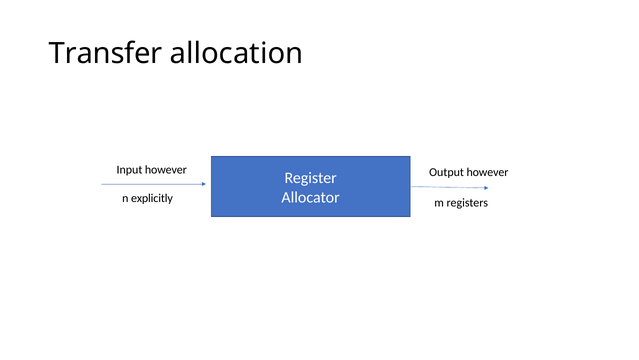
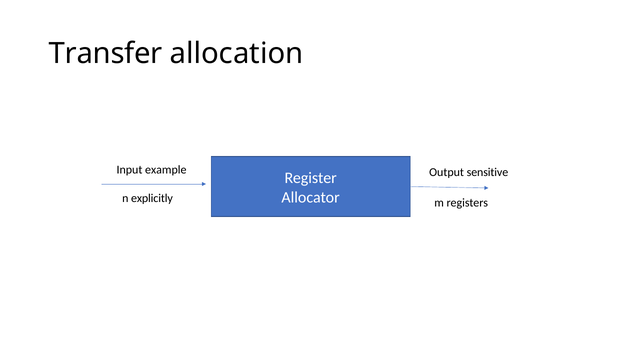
Input however: however -> example (166, 170)
Output however: however -> sensitive (487, 172)
